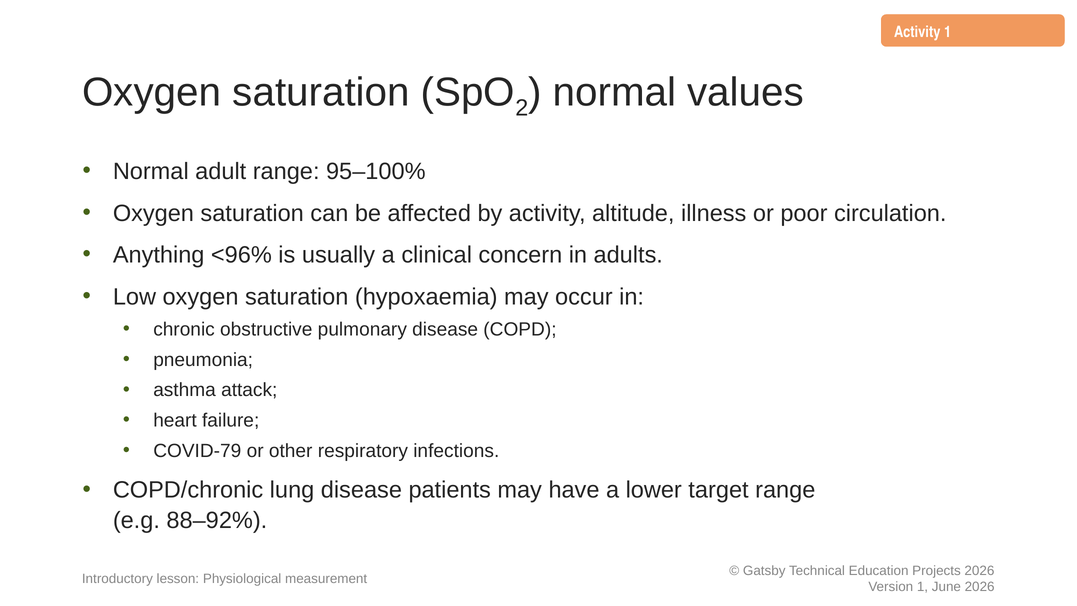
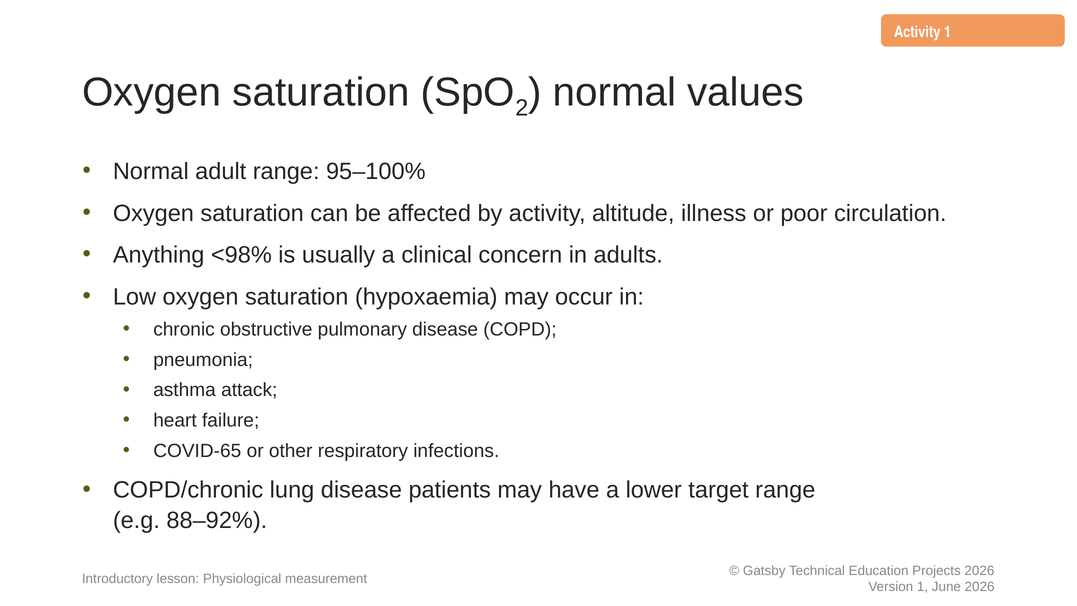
<96%: <96% -> <98% (241, 255)
COVID-79: COVID-79 -> COVID-65 (197, 451)
